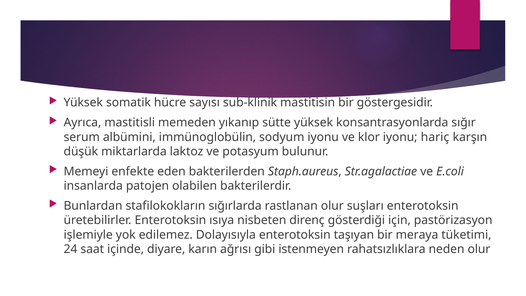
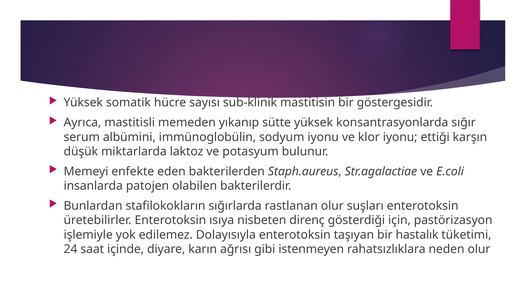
hariç: hariç -> ettiği (435, 137)
meraya: meraya -> hastalık (417, 235)
